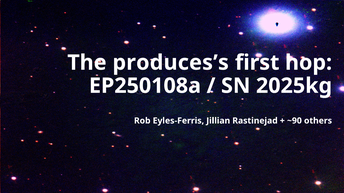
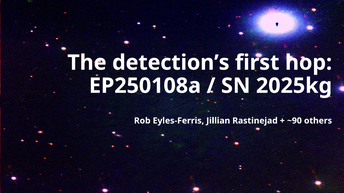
produces’s: produces’s -> detection’s (171, 63)
